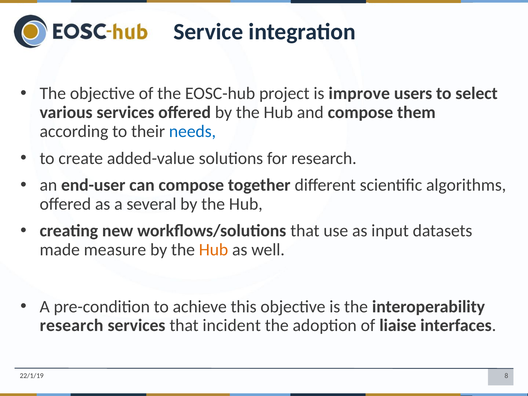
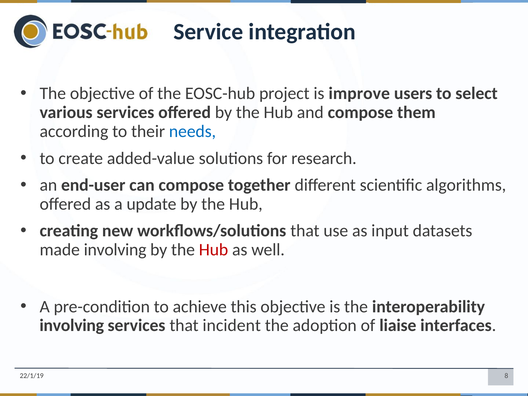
several: several -> update (151, 204)
made measure: measure -> involving (115, 250)
Hub colour: orange -> red (214, 250)
research: research -> involving (72, 326)
